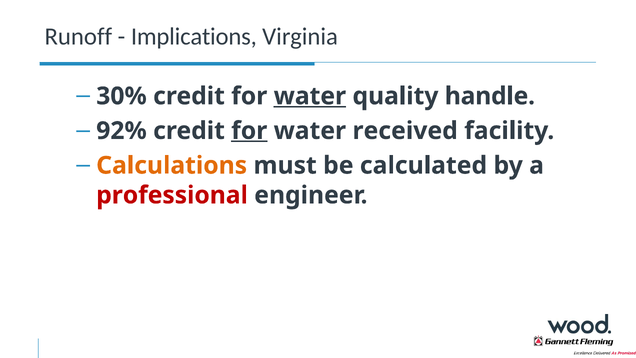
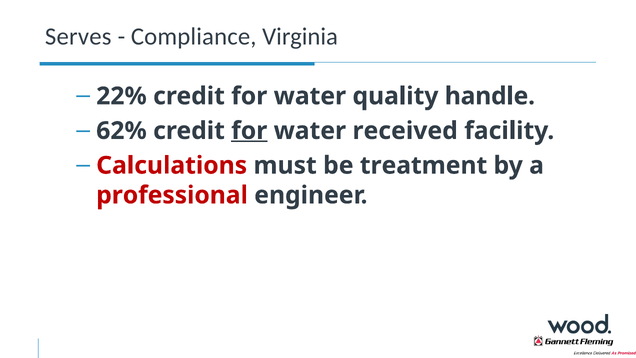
Runoff: Runoff -> Serves (78, 37)
Implications: Implications -> Compliance (194, 37)
30%: 30% -> 22% (121, 96)
water underline: present -> none (310, 96)
92%: 92% -> 62% (121, 131)
Calculations colour: orange -> red (172, 165)
calculated: calculated -> treatment (424, 165)
